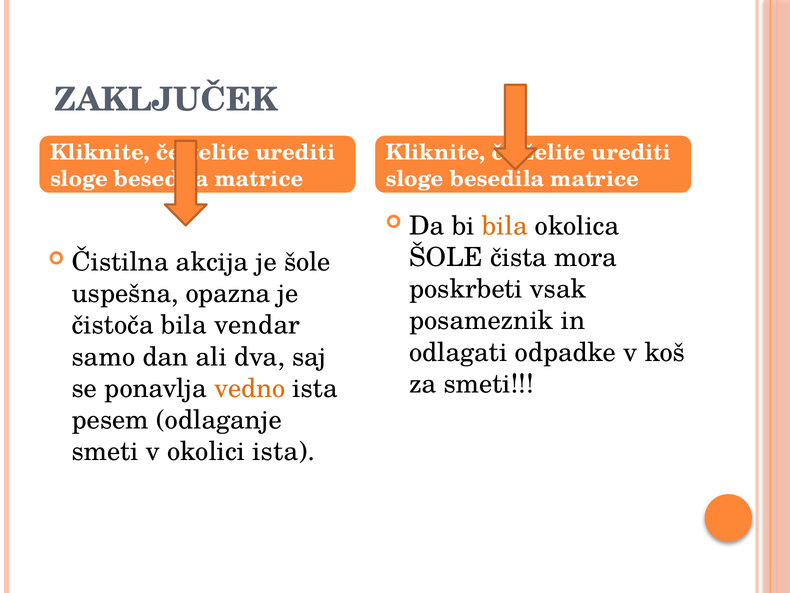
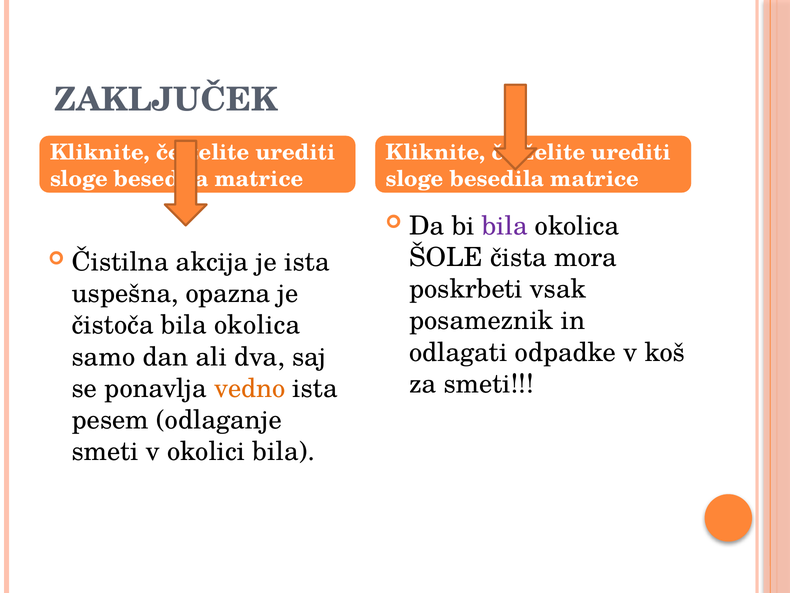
bila colour: orange -> purple (505, 226)
je šole: šole -> ista (307, 262)
čistoča bila vendar: vendar -> okolica (257, 325)
okolici ista: ista -> bila (284, 451)
